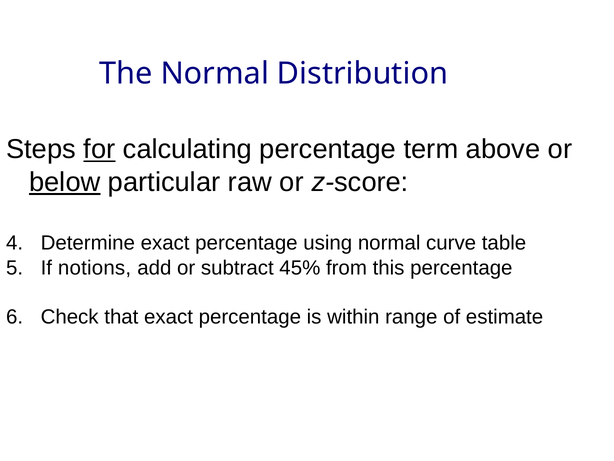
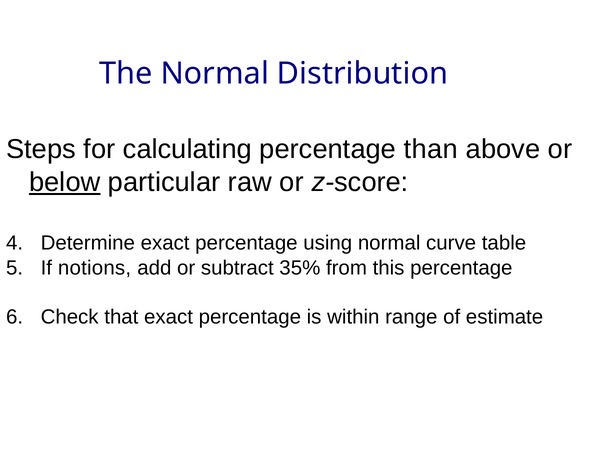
for underline: present -> none (99, 149)
term: term -> than (431, 149)
45%: 45% -> 35% (300, 268)
